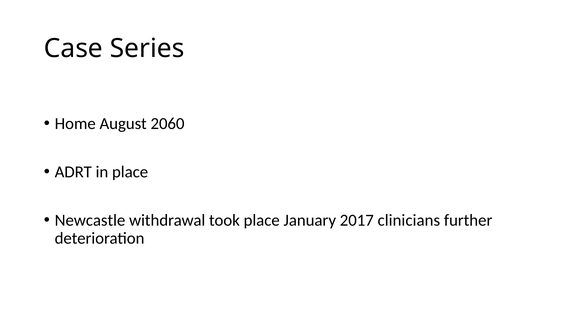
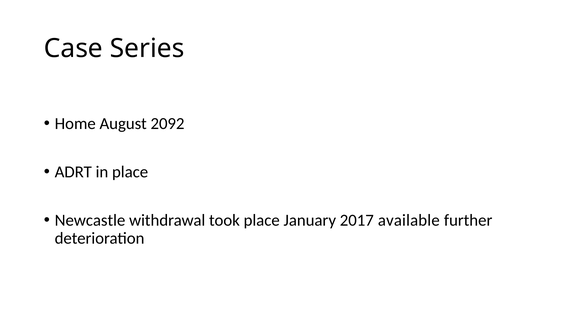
2060: 2060 -> 2092 (168, 124)
clinicians: clinicians -> available (409, 220)
